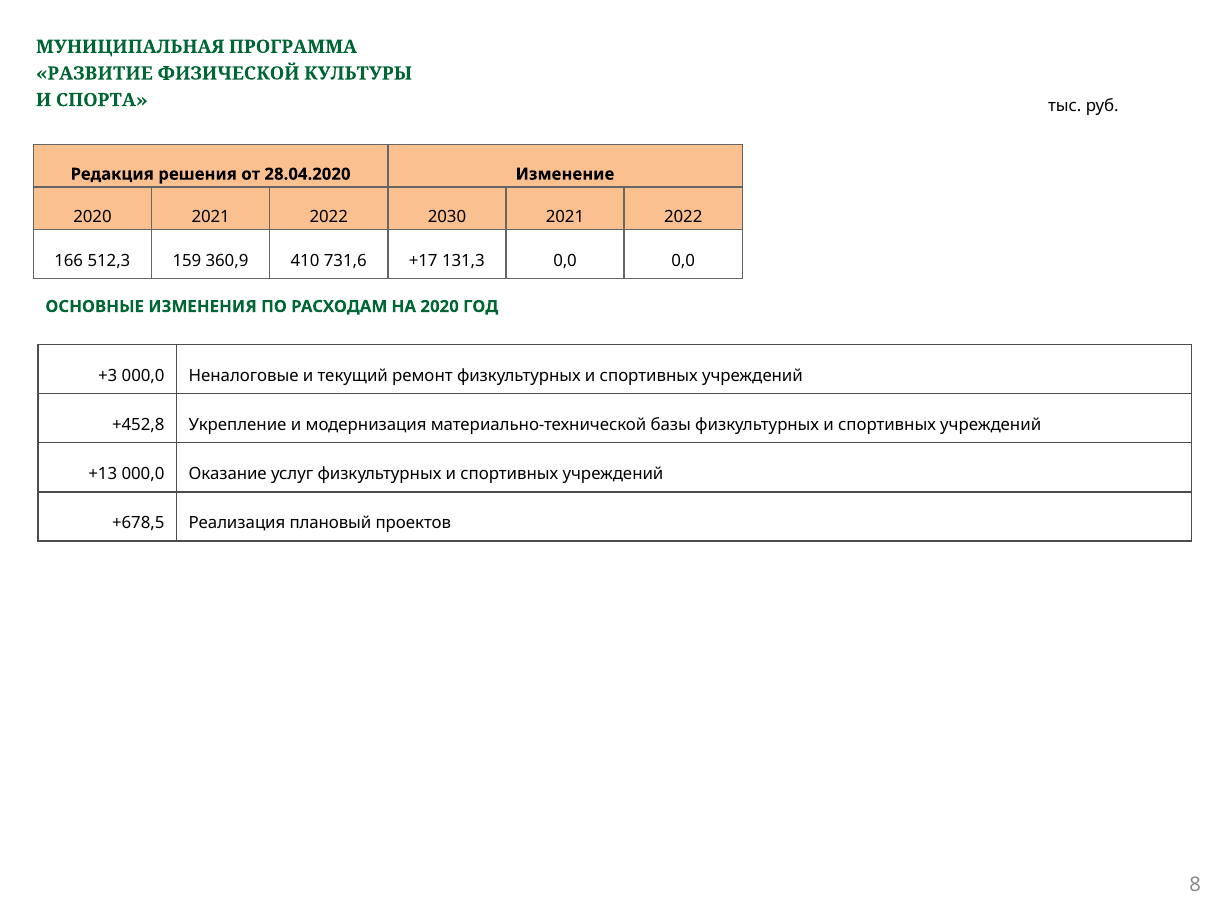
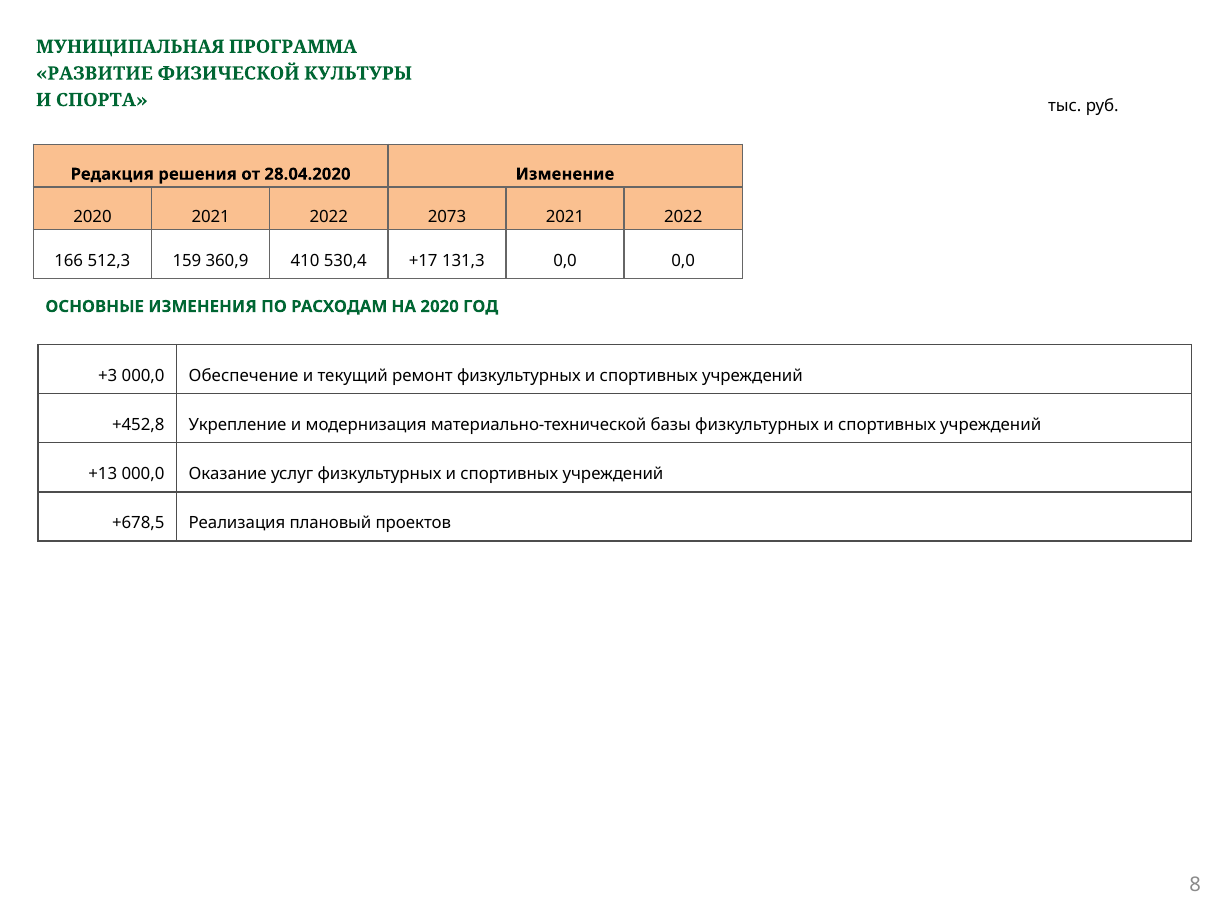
2030: 2030 -> 2073 (447, 217)
731,6: 731,6 -> 530,4 (345, 261)
Неналоговые: Неналоговые -> Обеспечение (244, 376)
